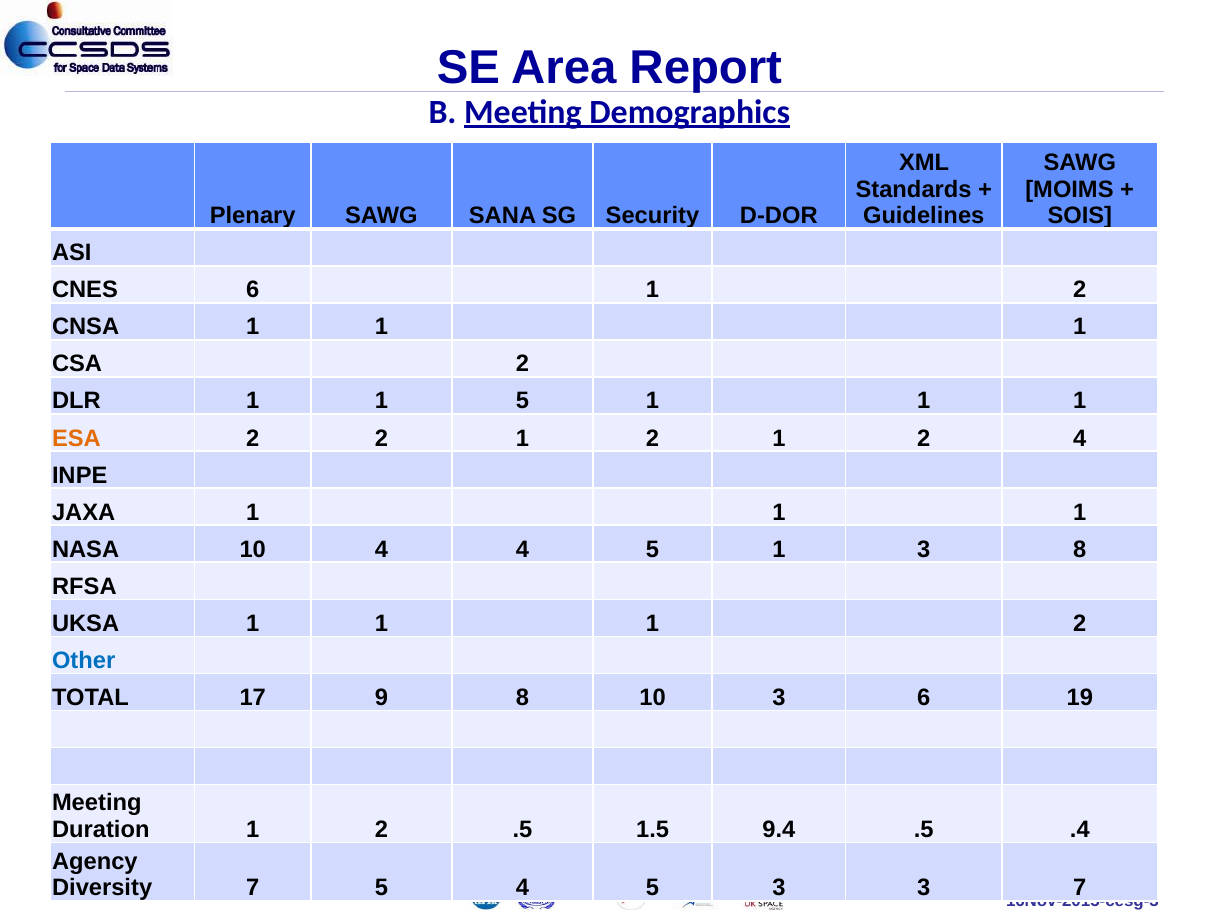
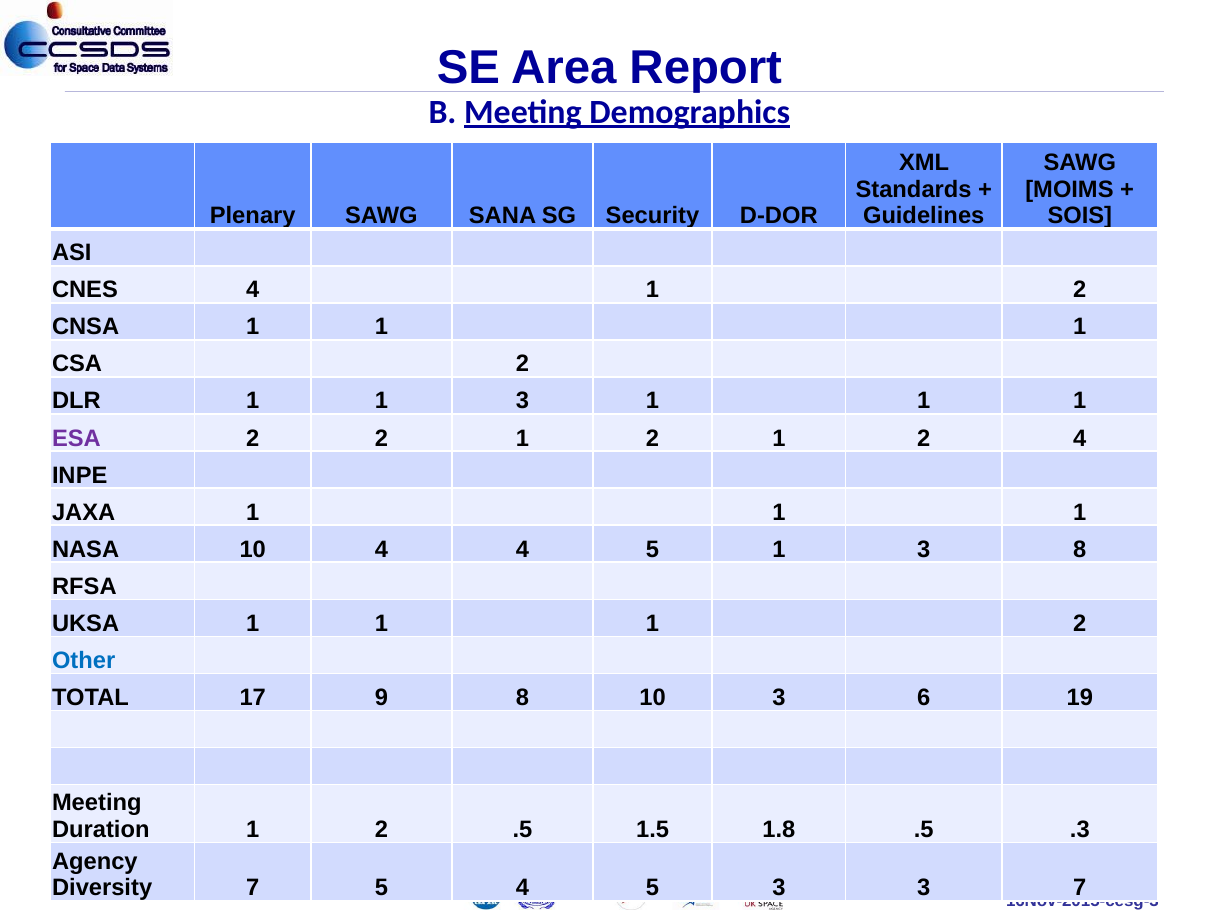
CNES 6: 6 -> 4 (253, 290)
1 1 5: 5 -> 3 (523, 401)
ESA colour: orange -> purple (76, 438)
9.4: 9.4 -> 1.8 (779, 829)
.4: .4 -> .3 (1080, 829)
